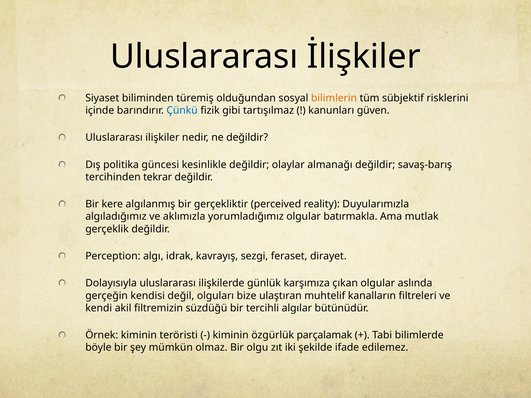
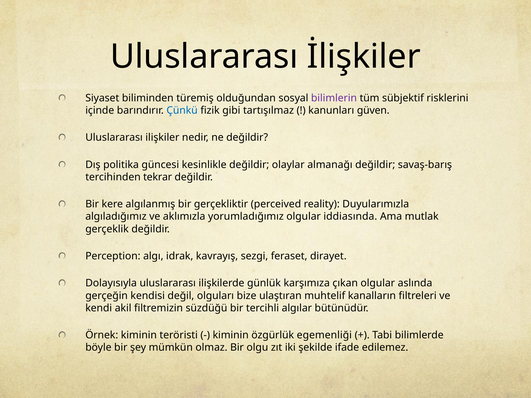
bilimlerin colour: orange -> purple (334, 98)
batırmakla: batırmakla -> iddiasında (350, 217)
parçalamak: parçalamak -> egemenliği (324, 335)
